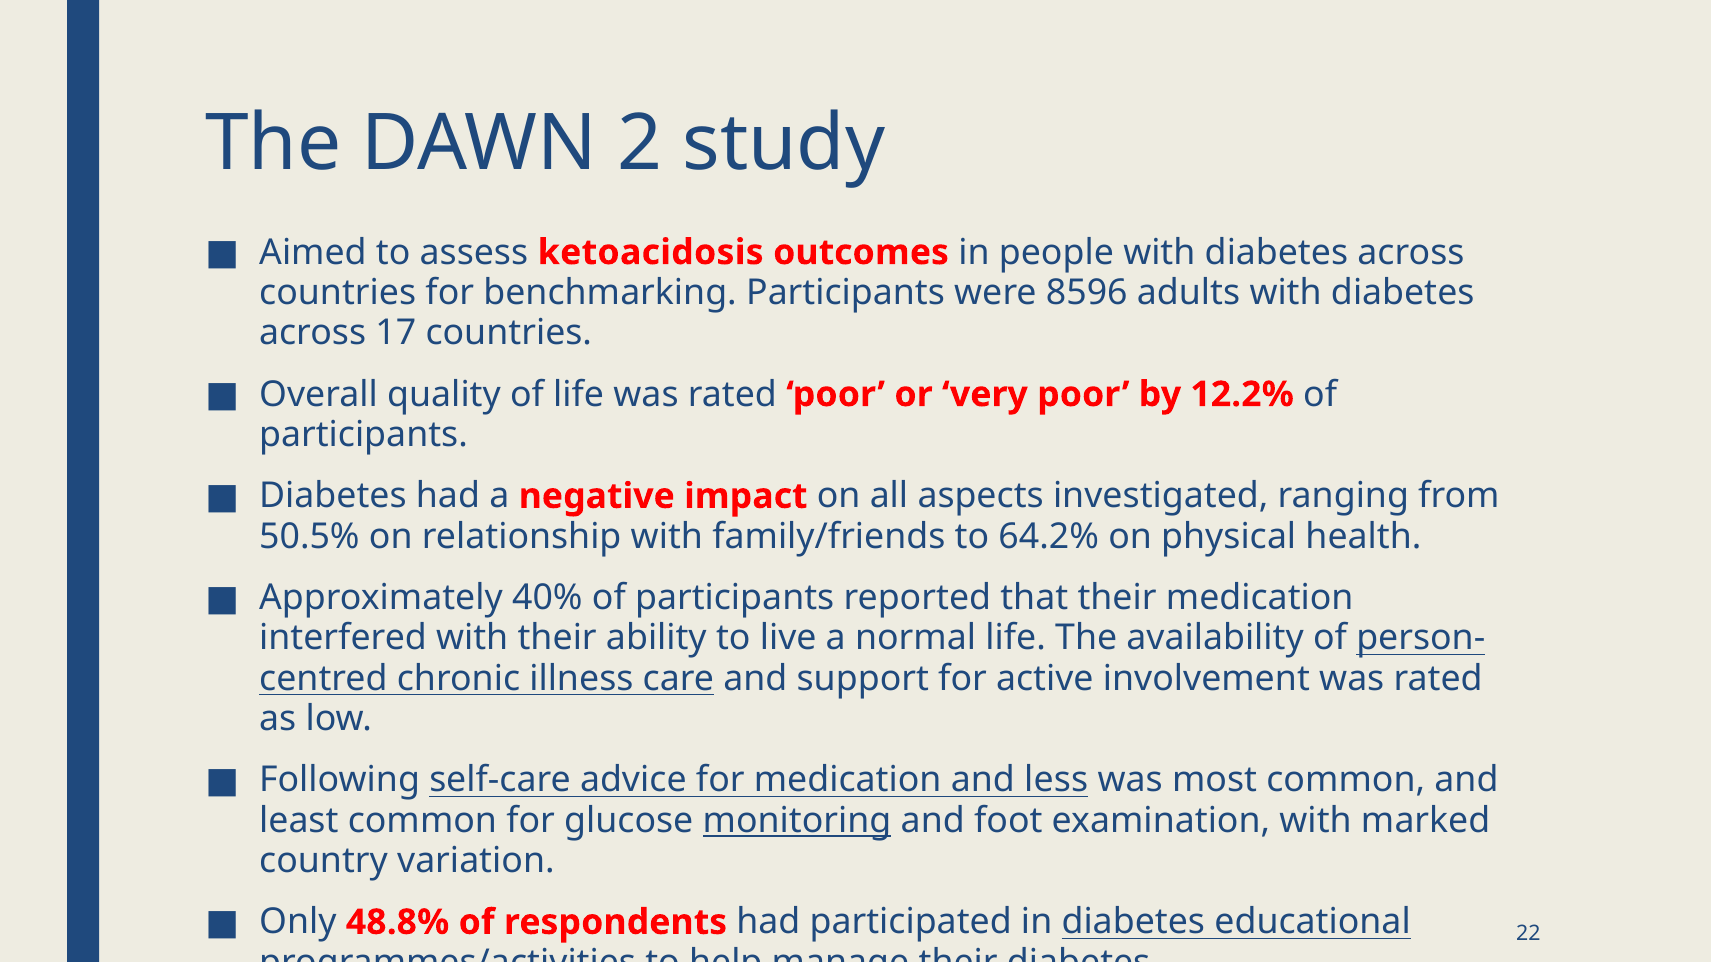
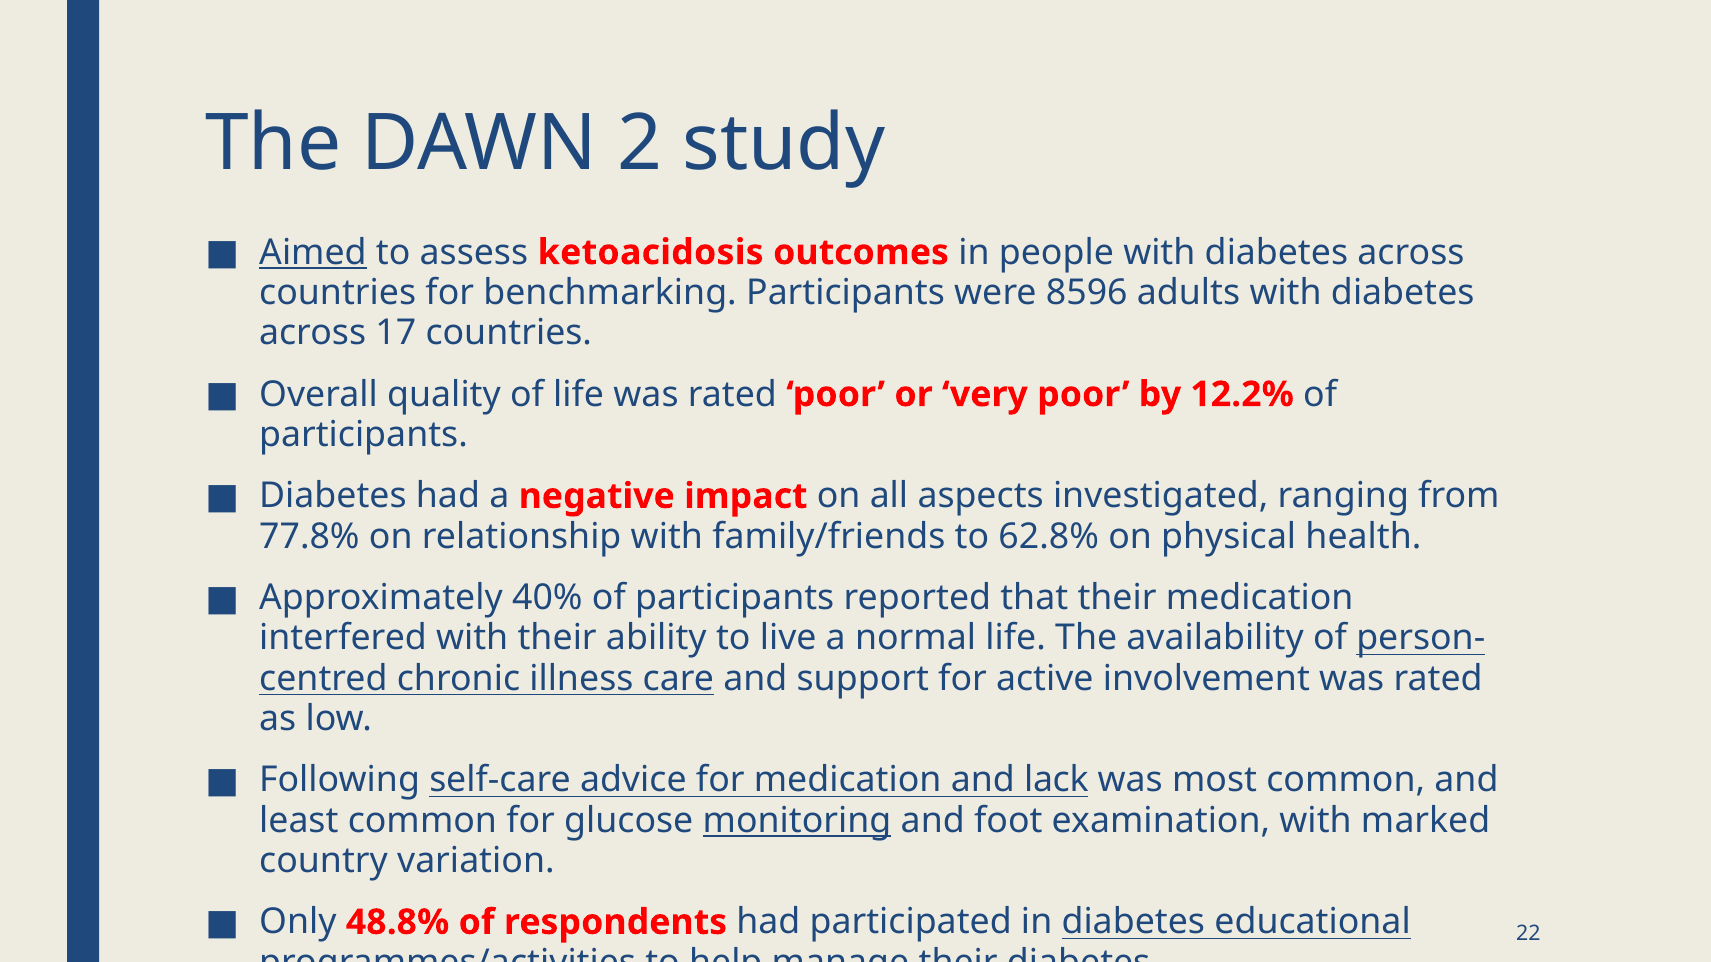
Aimed underline: none -> present (313, 253)
50.5%: 50.5% -> 77.8% (309, 537)
64.2%: 64.2% -> 62.8% (1049, 537)
less: less -> lack (1056, 781)
